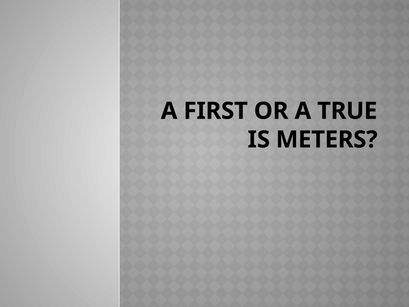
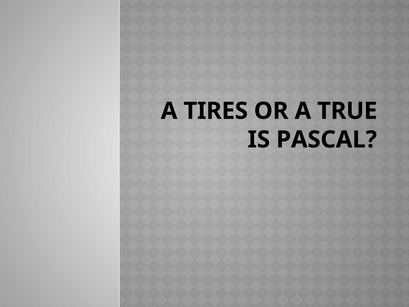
FIRST: FIRST -> TIRES (216, 111)
METERS: METERS -> PASCAL (327, 139)
